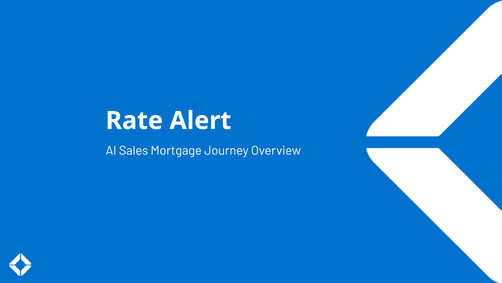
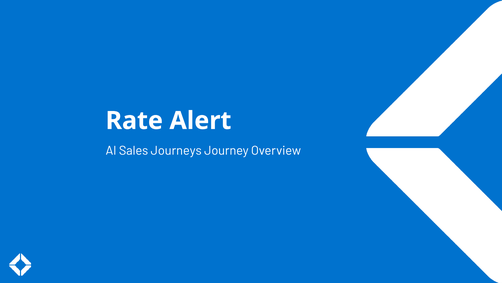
Mortgage: Mortgage -> Journeys (176, 150)
